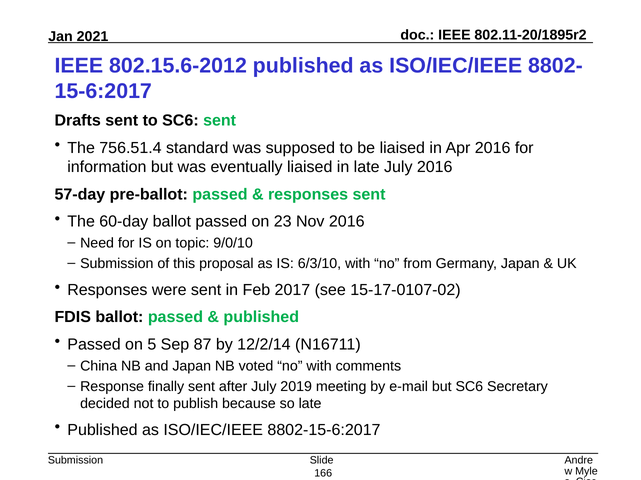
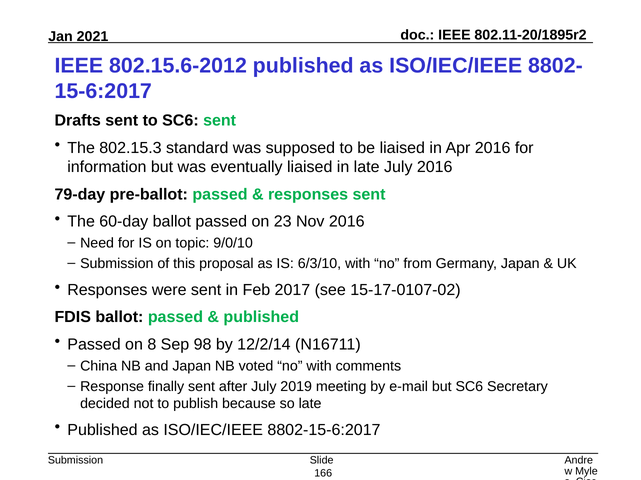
756.51.4: 756.51.4 -> 802.15.3 (130, 148)
57-day: 57-day -> 79-day (80, 195)
5: 5 -> 8 (152, 345)
87: 87 -> 98 (203, 345)
